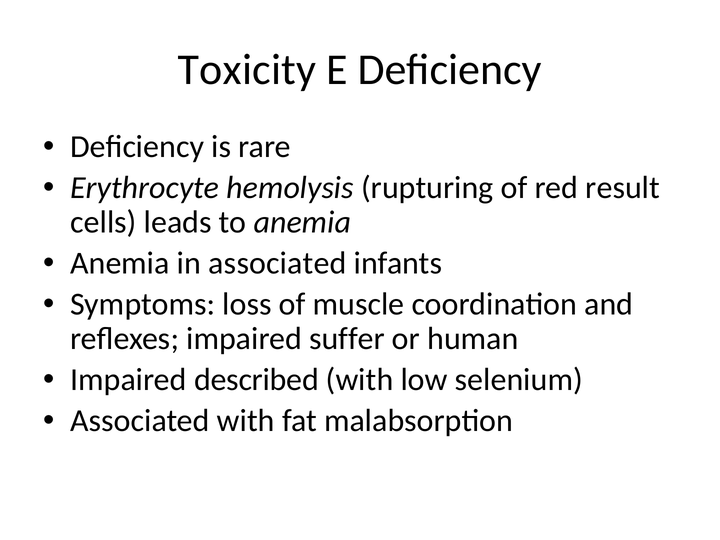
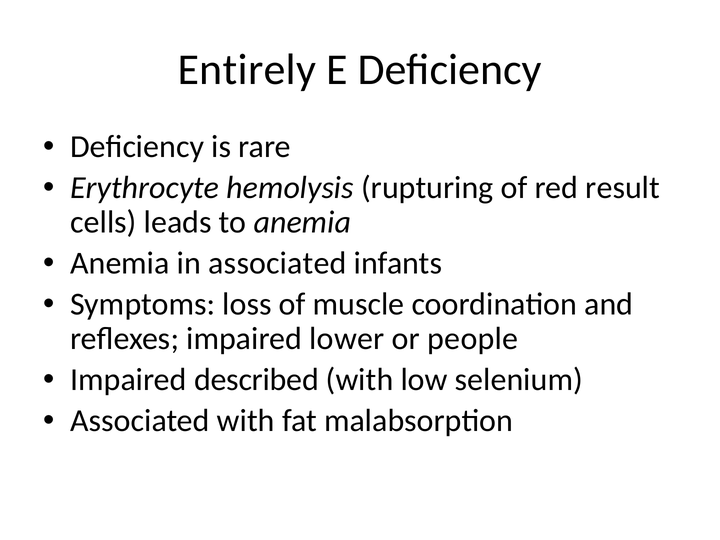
Toxicity: Toxicity -> Entirely (247, 70)
suffer: suffer -> lower (347, 339)
human: human -> people (473, 339)
